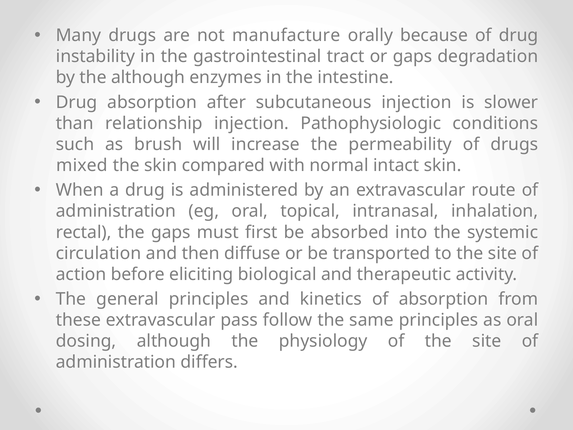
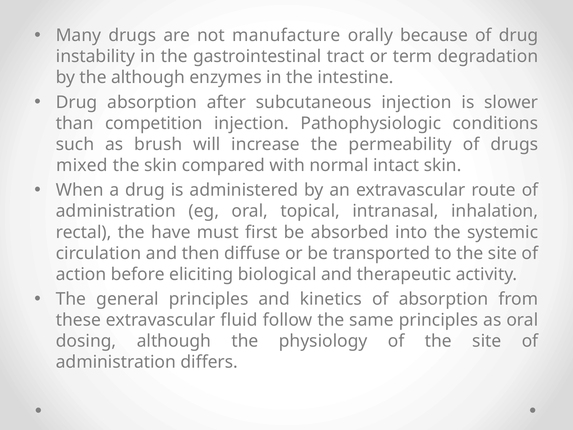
or gaps: gaps -> term (413, 56)
relationship: relationship -> competition (154, 123)
the gaps: gaps -> have (171, 232)
pass: pass -> fluid (239, 320)
